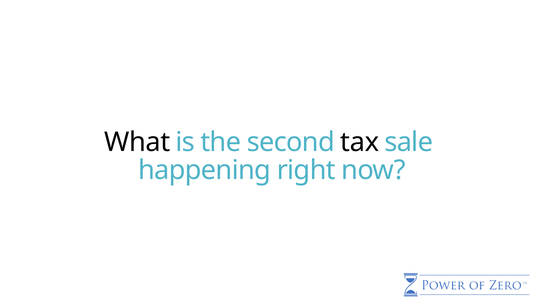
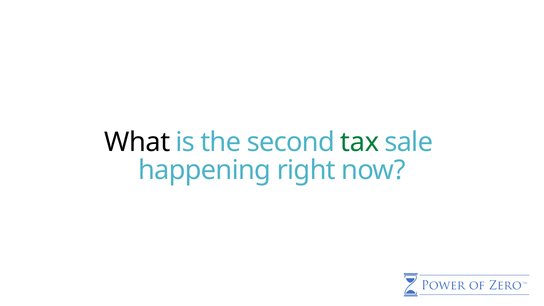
tax colour: black -> green (360, 142)
